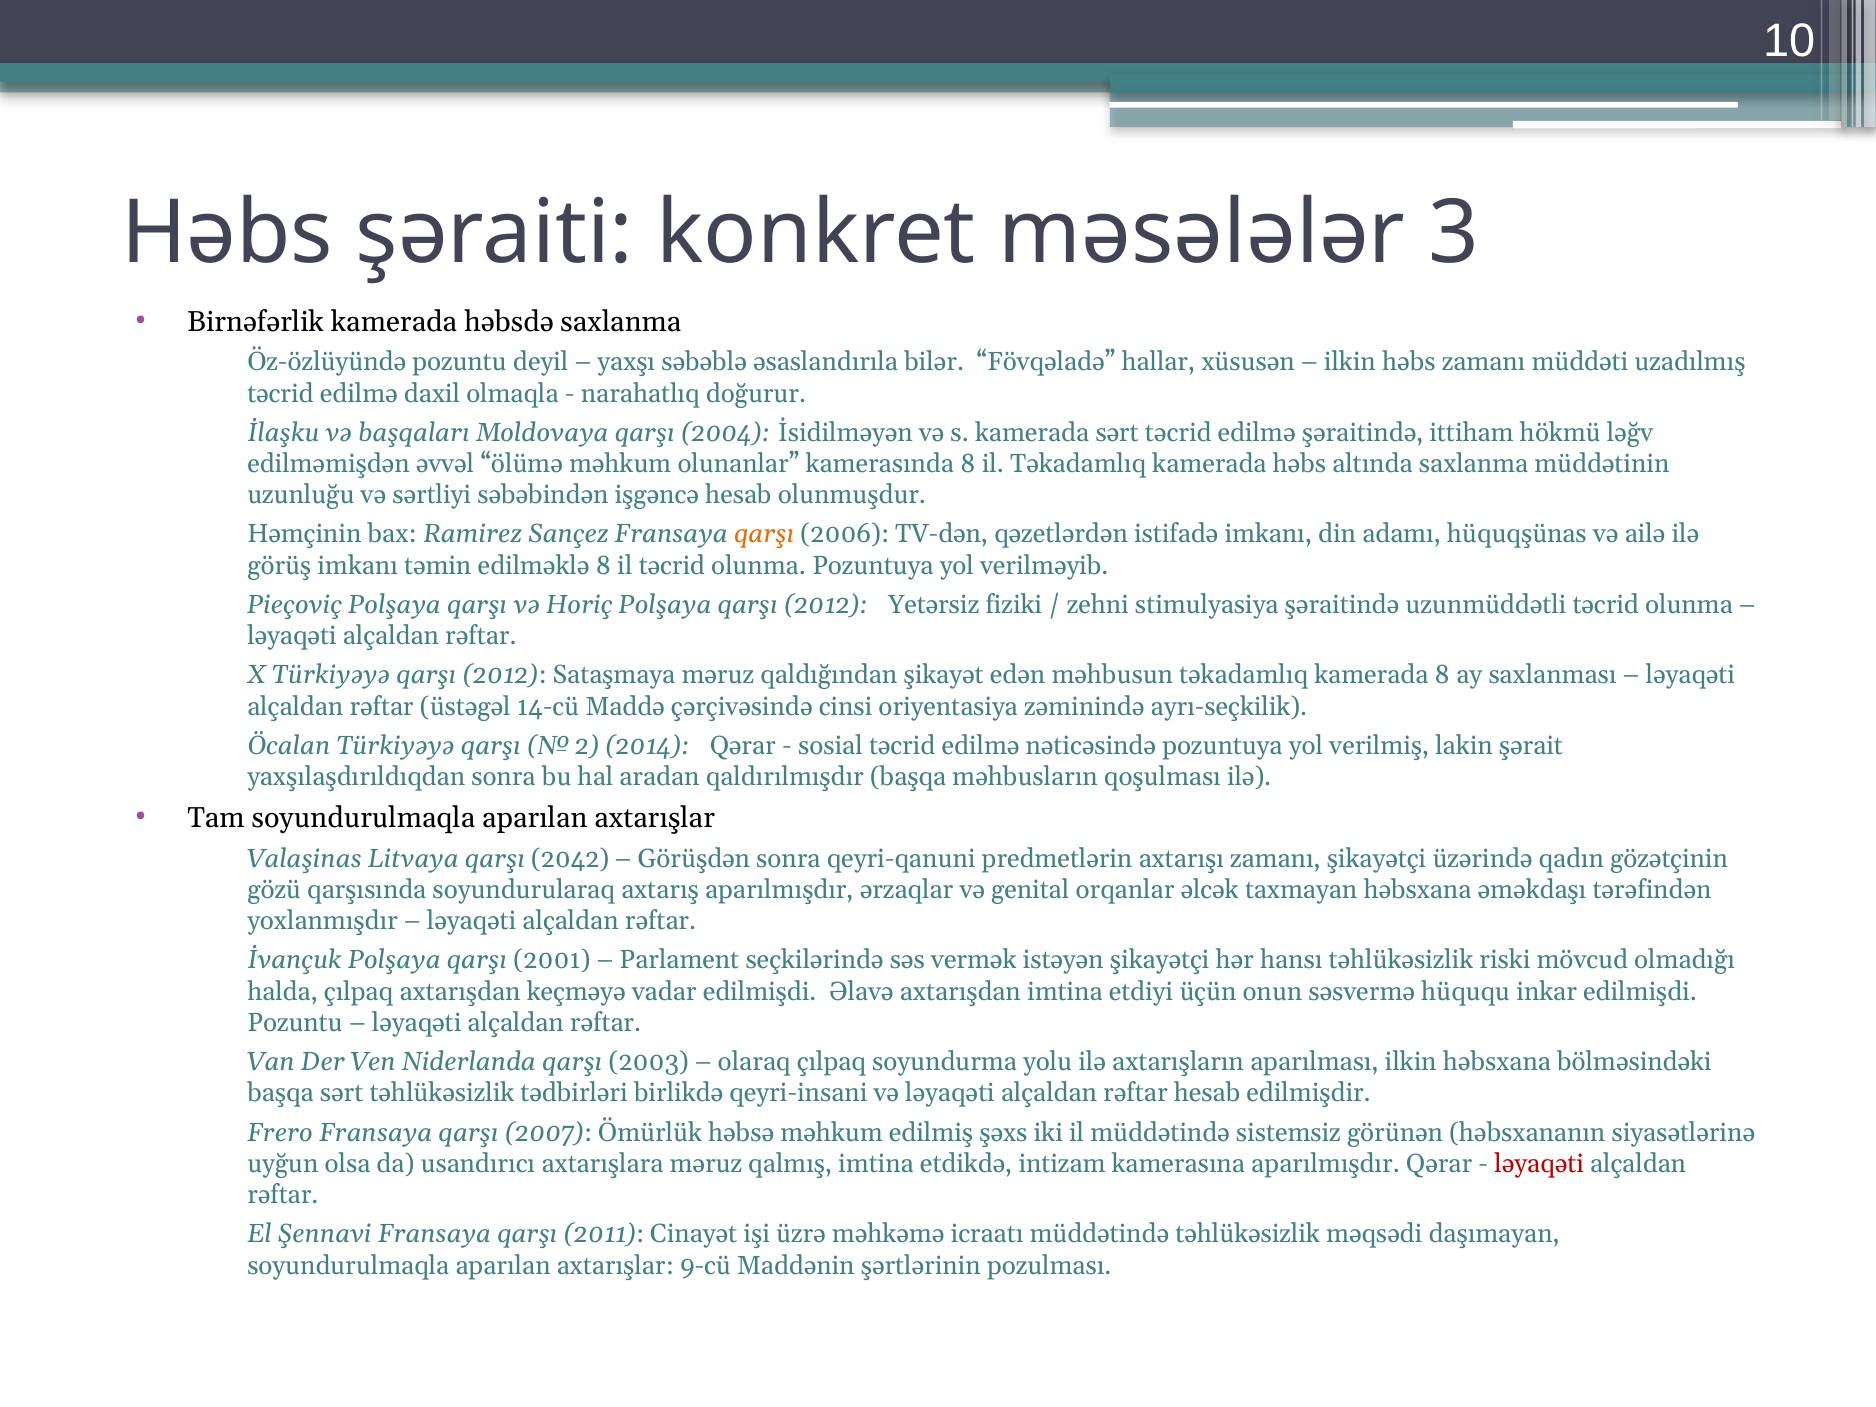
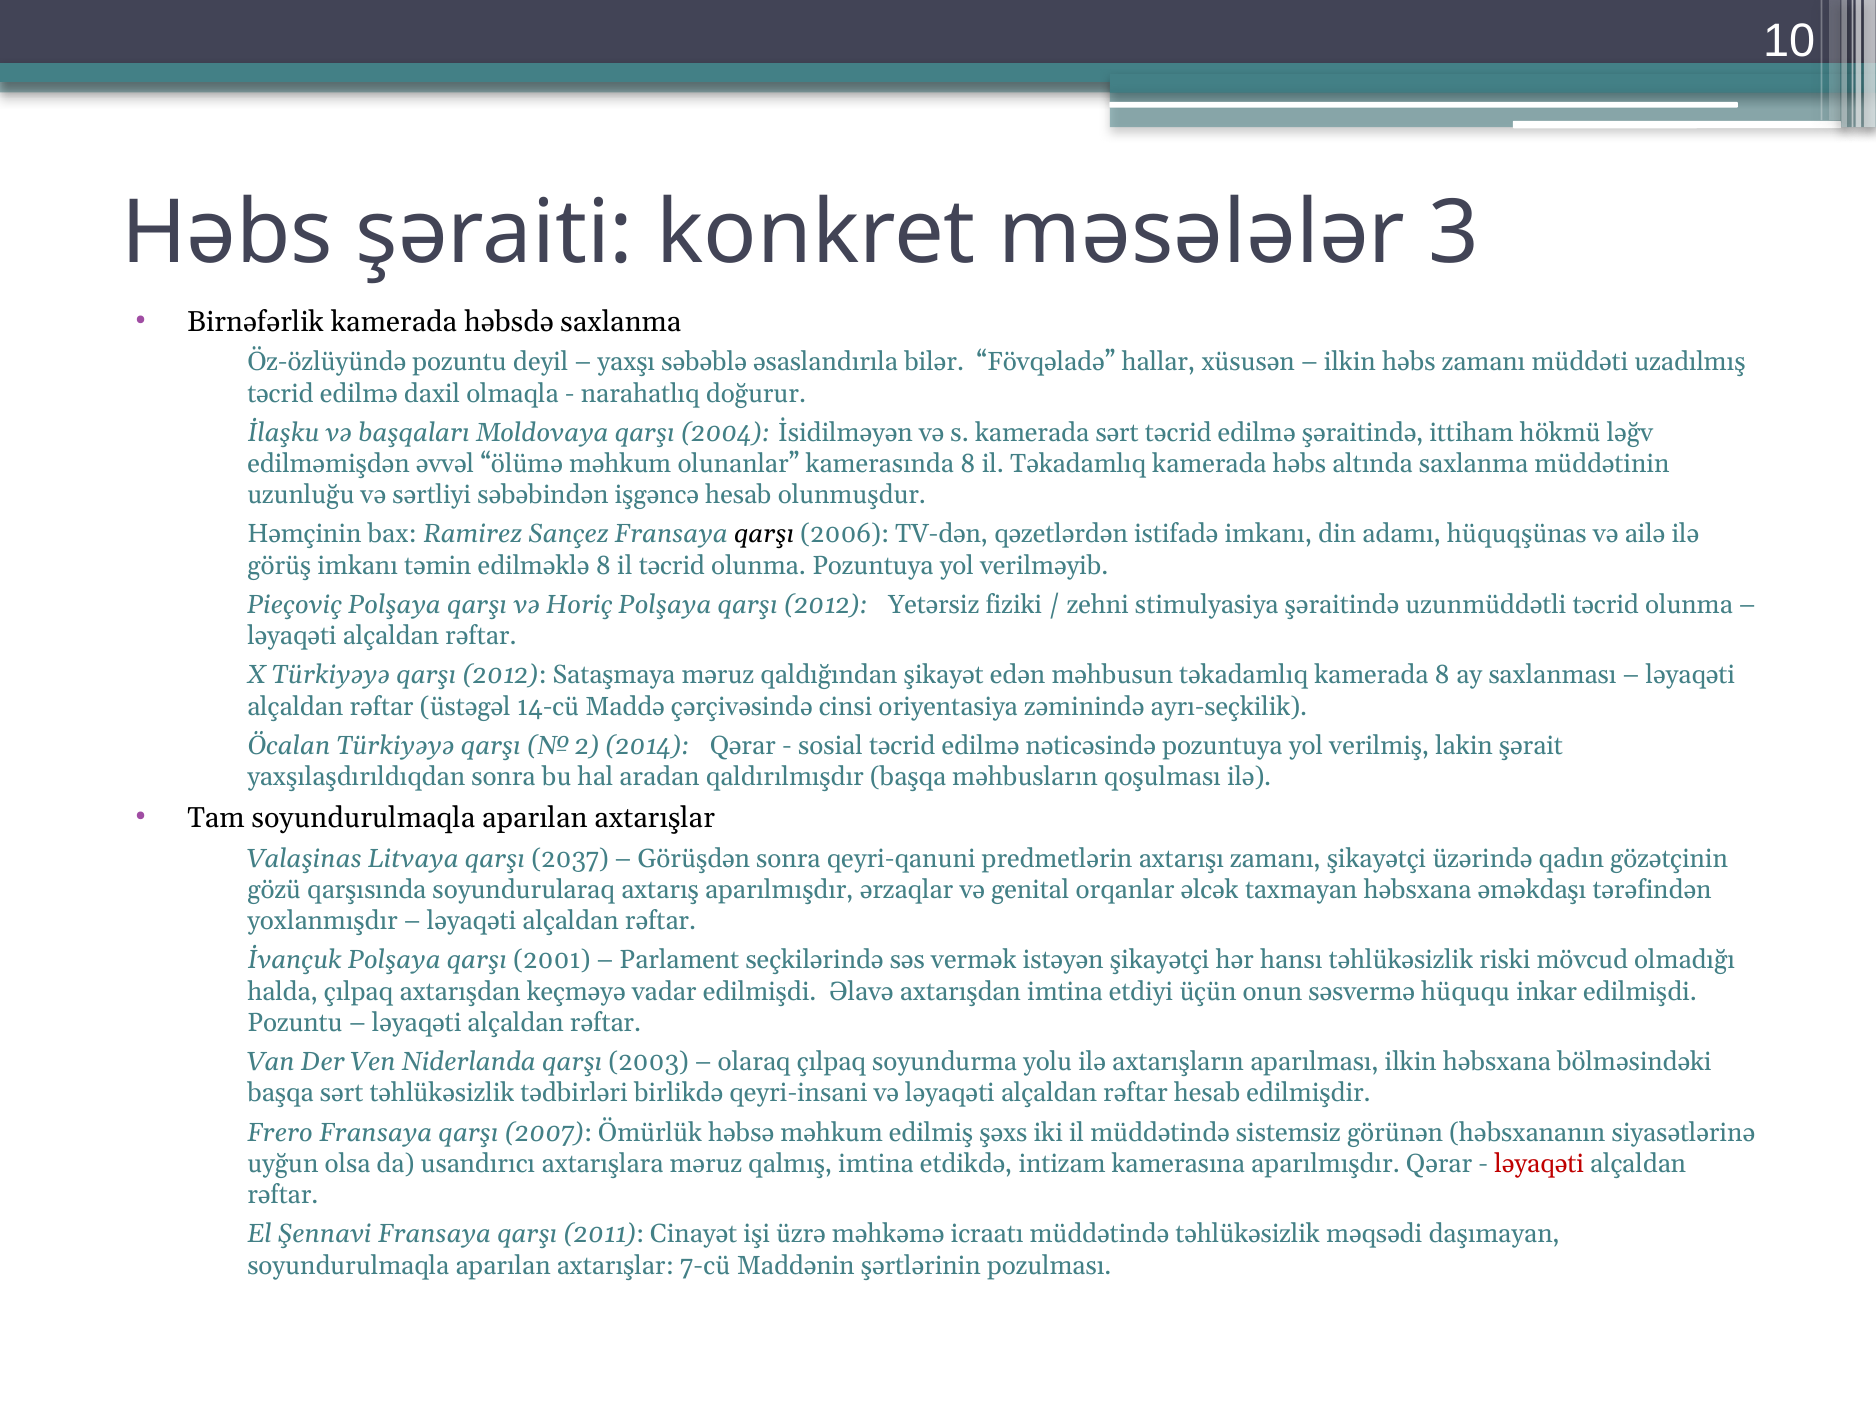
qarşı colour: orange -> black (764, 534)
2042: 2042 -> 2037 (570, 858)
9-cü: 9-cü -> 7-cü (705, 1266)
